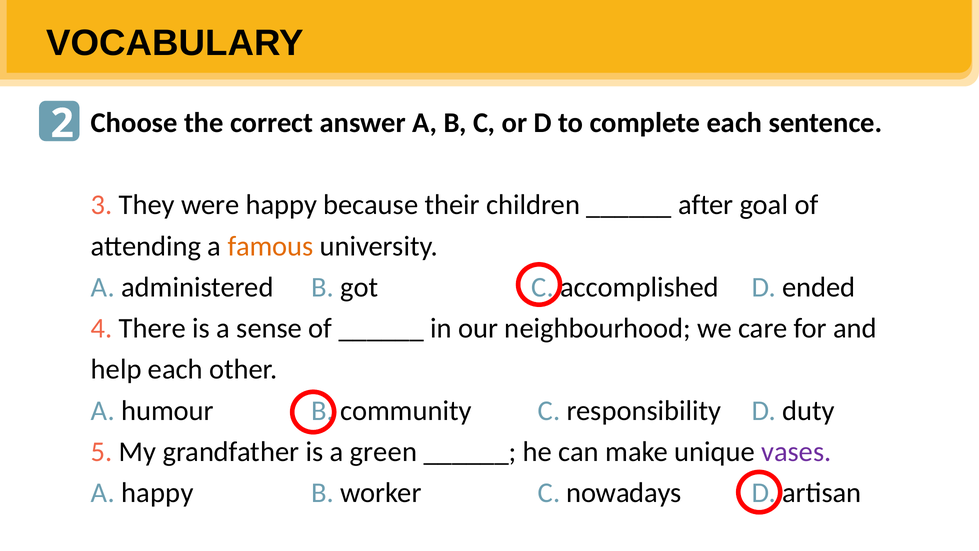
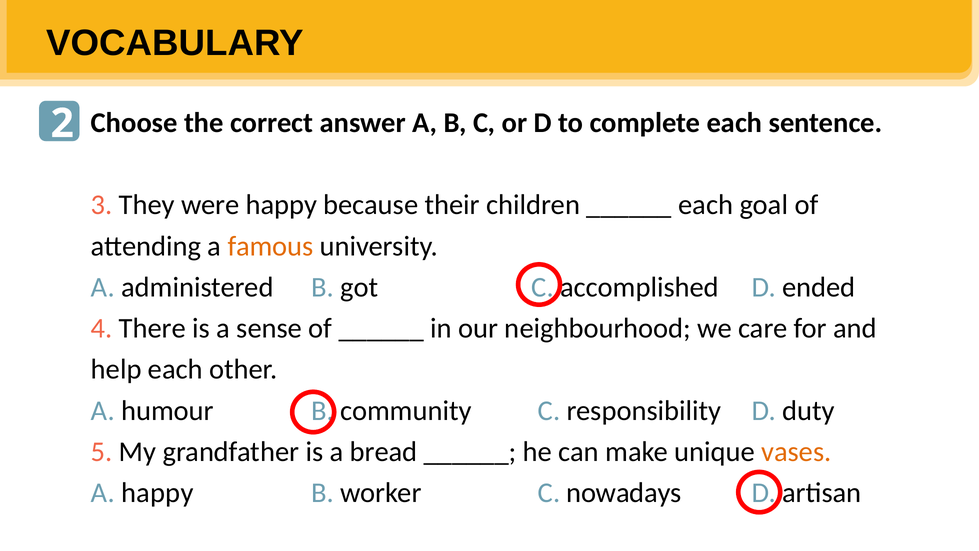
after: after -> each (706, 205)
green: green -> bread (384, 452)
vases colour: purple -> orange (796, 452)
